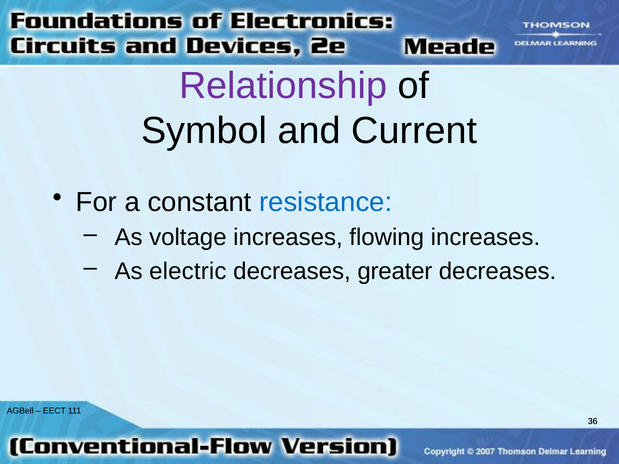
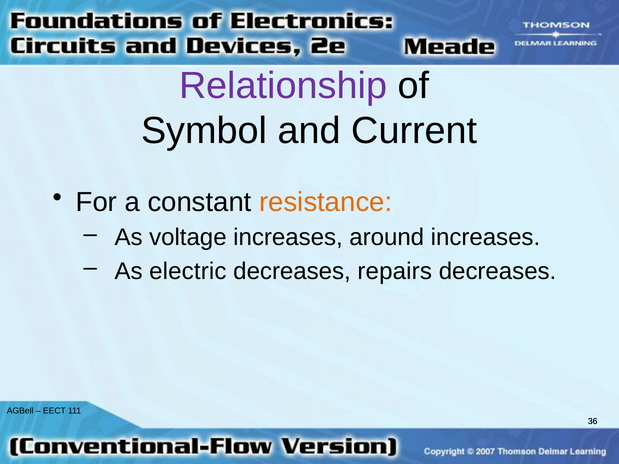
resistance colour: blue -> orange (326, 202)
flowing: flowing -> around (387, 238)
greater: greater -> repairs (395, 271)
